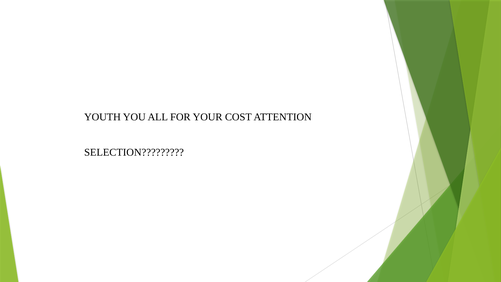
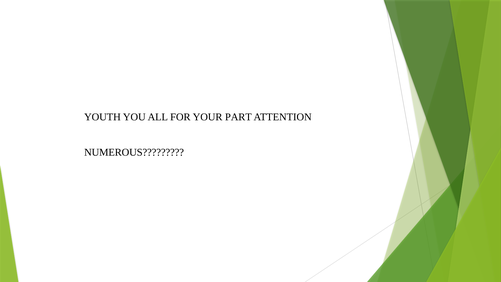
COST: COST -> PART (238, 117)
SELECTION: SELECTION -> NUMEROUS (134, 152)
